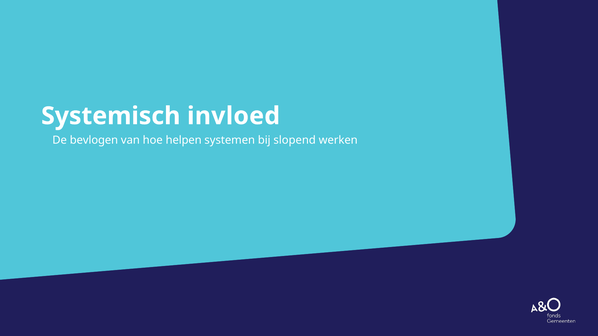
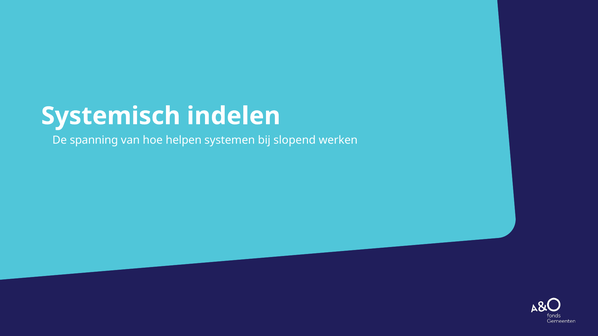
invloed: invloed -> indelen (234, 116)
bevlogen: bevlogen -> spanning (94, 140)
